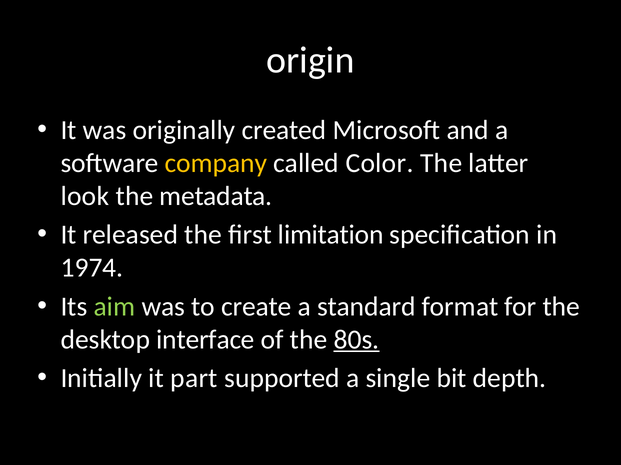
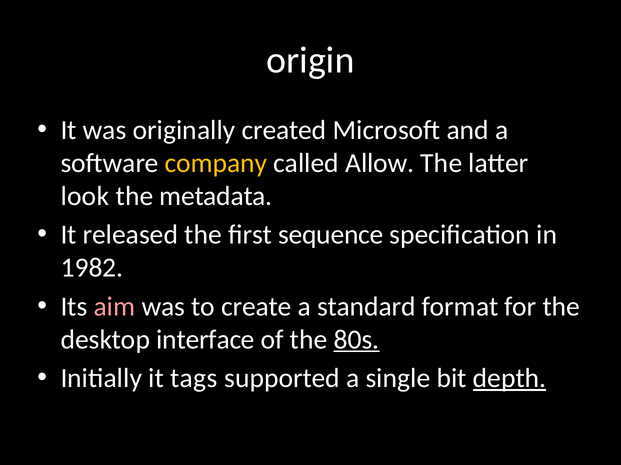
Color: Color -> Allow (380, 163)
limitation: limitation -> sequence (331, 235)
1974: 1974 -> 1982 (92, 268)
aim colour: light green -> pink (115, 307)
part: part -> tags (194, 379)
depth underline: none -> present (510, 379)
